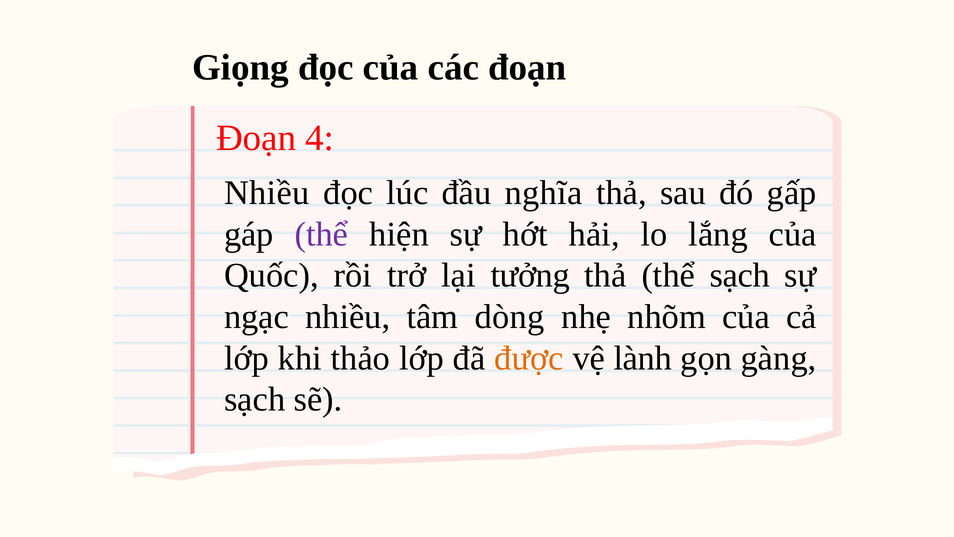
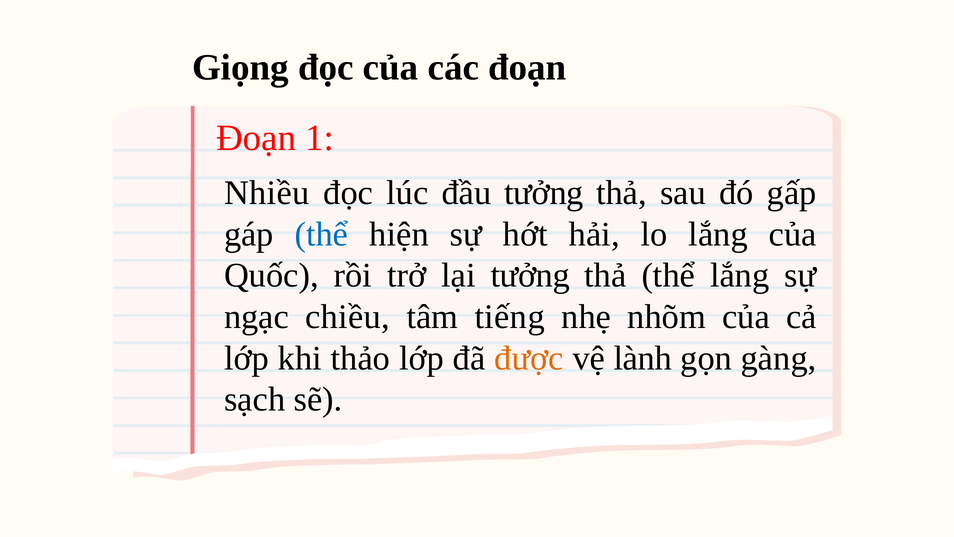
4: 4 -> 1 (320, 138)
đầu nghĩa: nghĩa -> tưởng (544, 193)
thể colour: purple -> blue (321, 234)
thể sạch: sạch -> lắng (740, 275)
ngạc nhiều: nhiều -> chiều (348, 317)
dòng: dòng -> tiếng (510, 317)
